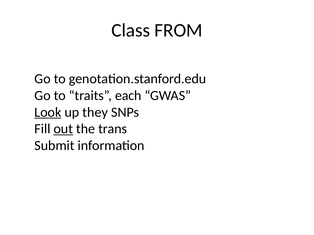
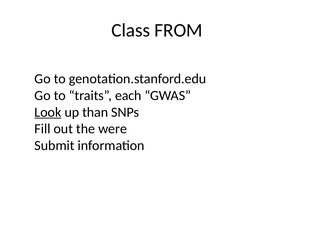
they: they -> than (95, 112)
out underline: present -> none (63, 129)
trans: trans -> were (113, 129)
